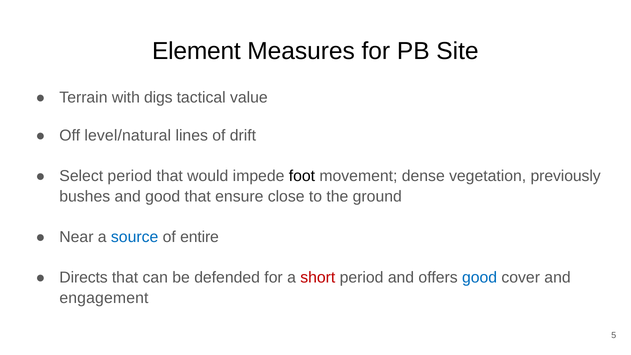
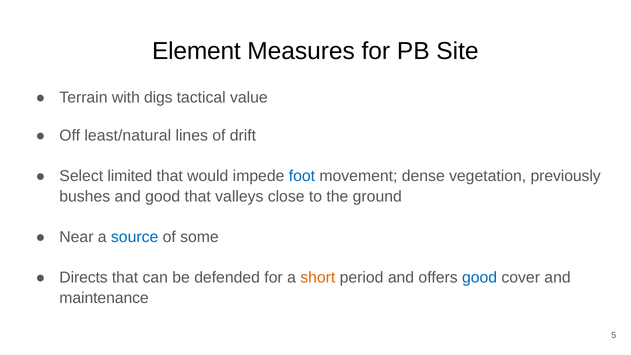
level/natural: level/natural -> least/natural (128, 136)
Select period: period -> limited (130, 176)
foot colour: black -> blue (302, 176)
ensure: ensure -> valleys (239, 196)
entire: entire -> some (199, 237)
short colour: red -> orange (318, 278)
engagement: engagement -> maintenance (104, 298)
